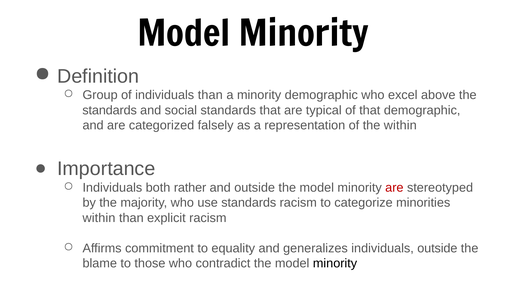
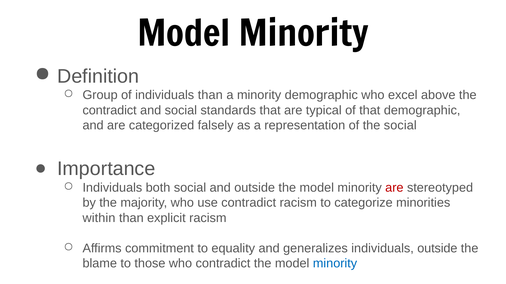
standards: standards -> contradict (110, 110)
the within: within -> social (400, 126)
both rather: rather -> social (190, 188)
use standards: standards -> contradict (249, 203)
minority colour: black -> blue (335, 264)
